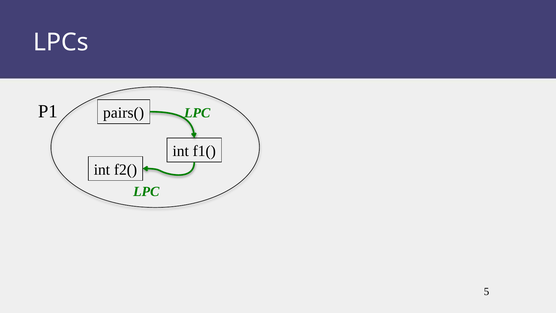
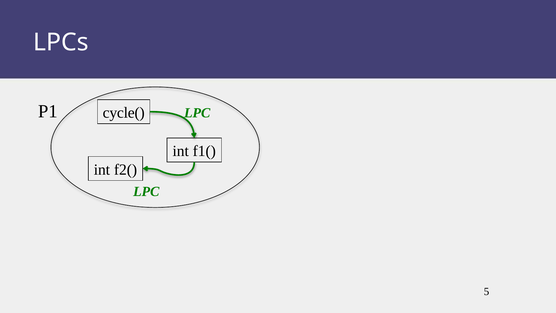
pairs(: pairs( -> cycle( (124, 113)
